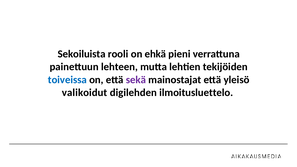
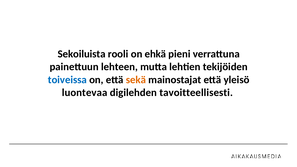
sekä colour: purple -> orange (136, 80)
valikoidut: valikoidut -> luontevaa (85, 93)
ilmoitusluettelo: ilmoitusluettelo -> tavoitteellisesti (196, 93)
